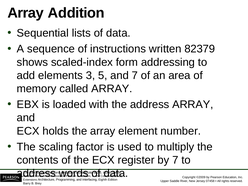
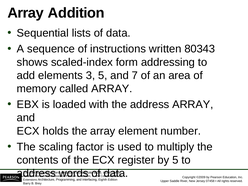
82379: 82379 -> 80343 (200, 49)
by 7: 7 -> 5 (175, 160)
